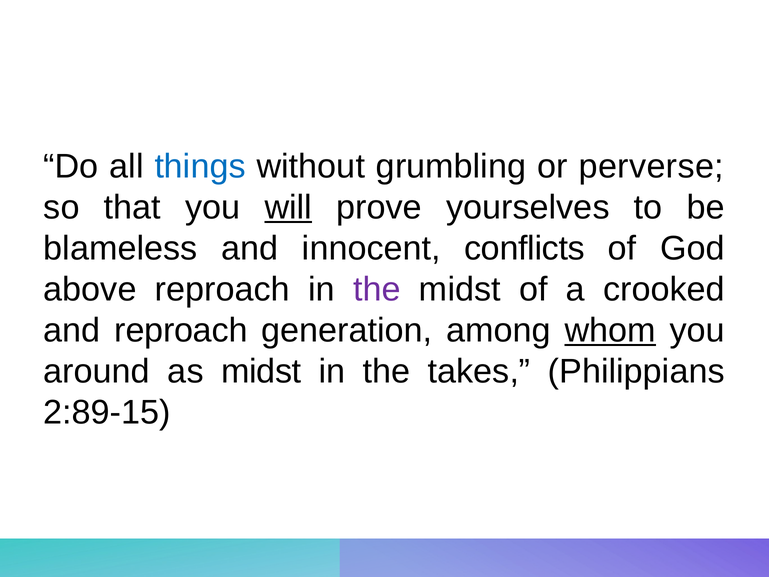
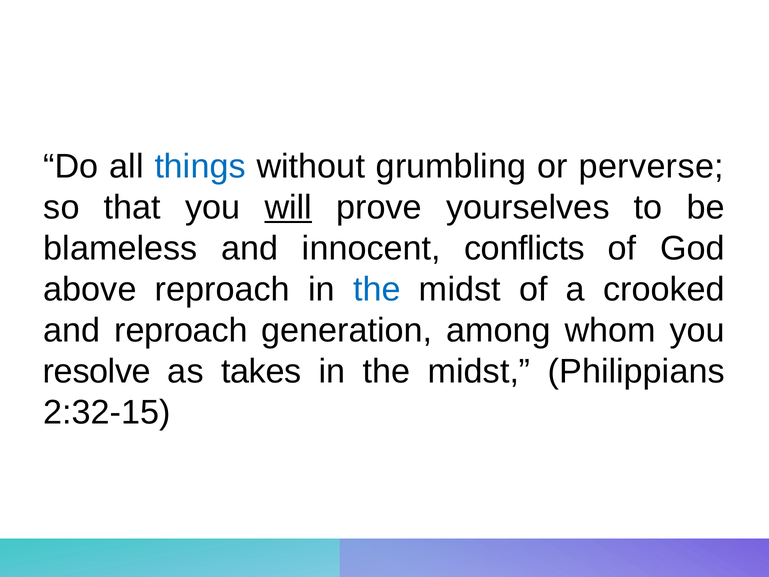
the colour: purple -> blue (377, 289)
whom underline: present -> none (610, 330)
around: around -> resolve (97, 371)
as midst: midst -> takes (261, 371)
takes: takes -> midst (479, 371)
2:89-15: 2:89-15 -> 2:32-15 (107, 412)
